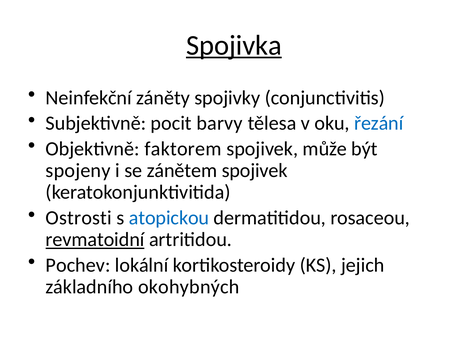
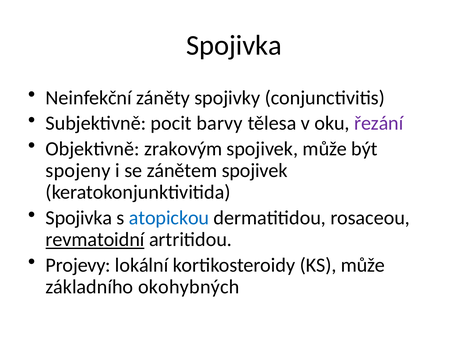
Spojivka underline: present -> none (234, 45)
řezání colour: blue -> purple (379, 123)
faktorem: faktorem -> zrakovým (183, 149)
Ostrosti: Ostrosti -> Spojivka (79, 218)
Pochev: Pochev -> Projevy (78, 265)
KS jejich: jejich -> může (363, 265)
